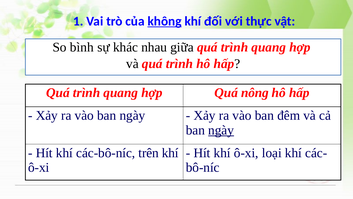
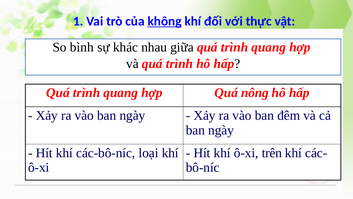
ngày underline: present -> none (221, 130)
trên: trên -> loại (149, 153)
loại: loại -> trên (272, 153)
